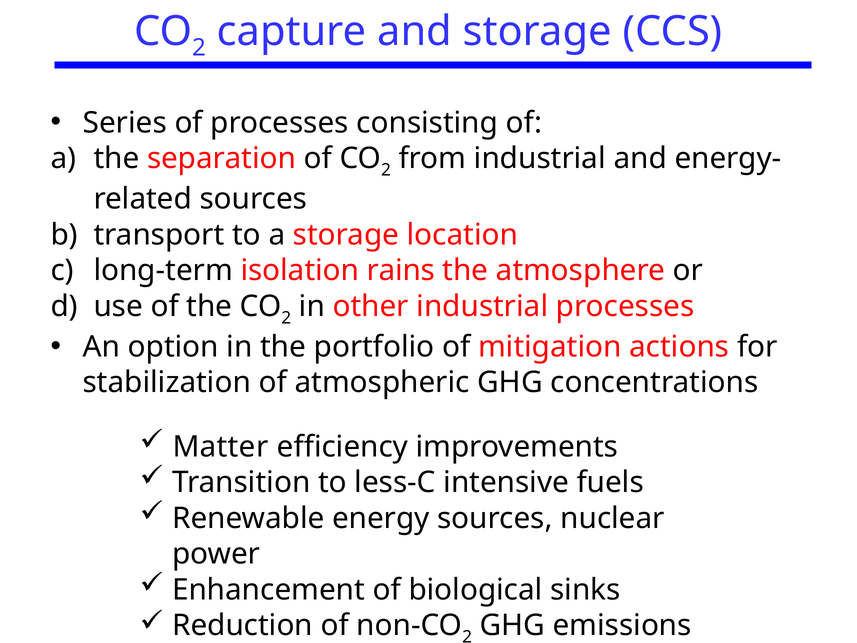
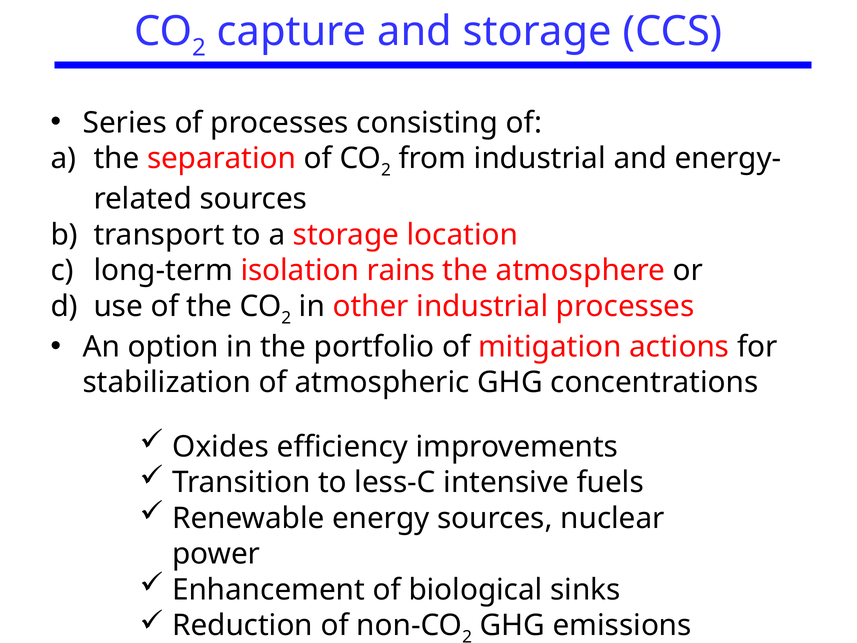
Matter: Matter -> Oxides (221, 447)
